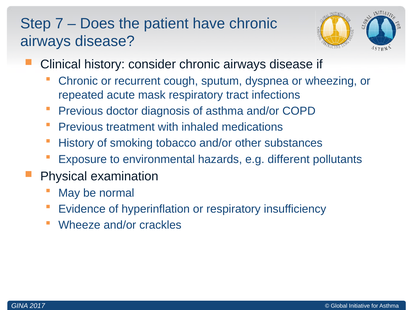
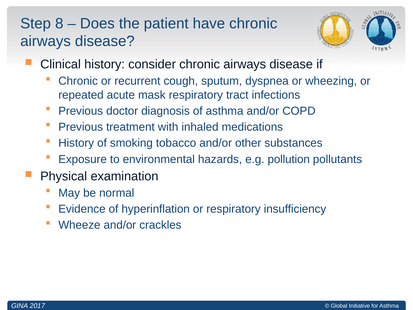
7: 7 -> 8 (59, 23)
different: different -> pollution (289, 159)
